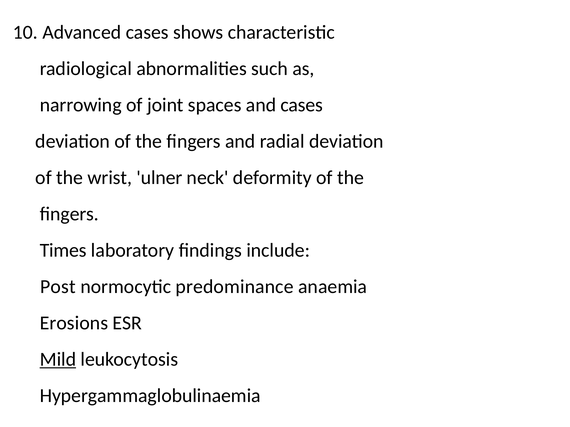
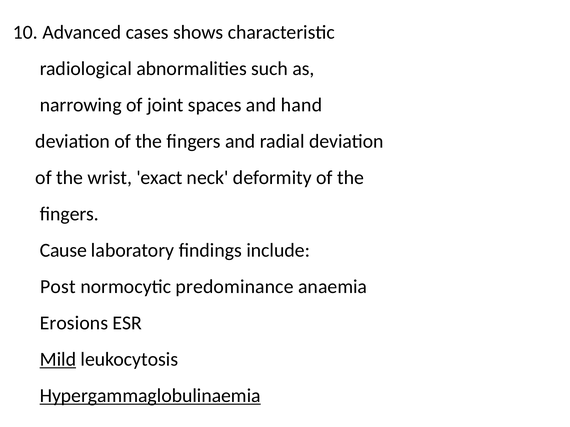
and cases: cases -> hand (301, 105)
ulner: ulner -> exact (159, 178)
Times: Times -> Cause (63, 251)
Hypergammaglobulinaemia underline: none -> present (150, 396)
